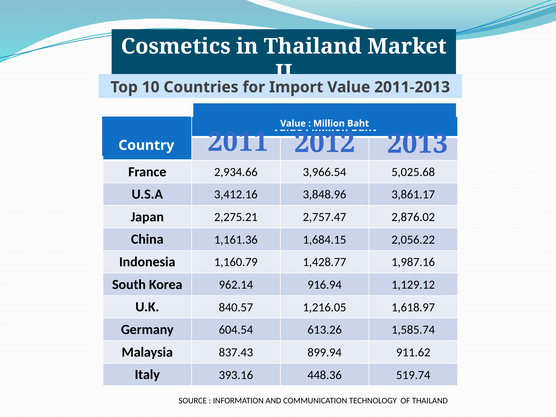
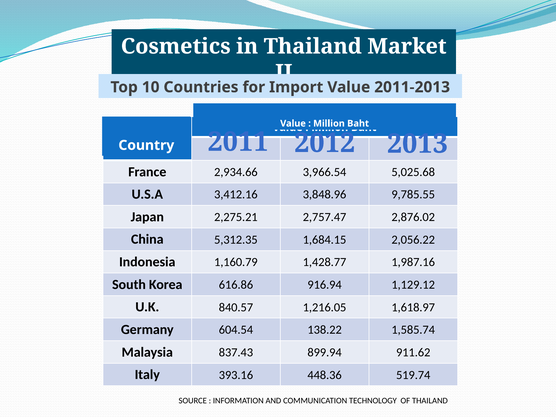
3,861.17: 3,861.17 -> 9,785.55 (413, 195)
1,161.36: 1,161.36 -> 5,312.35 (236, 240)
962.14: 962.14 -> 616.86 (236, 285)
613.26: 613.26 -> 138.22 (325, 330)
